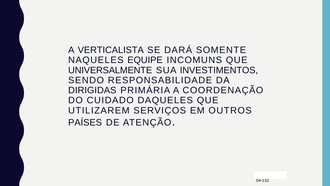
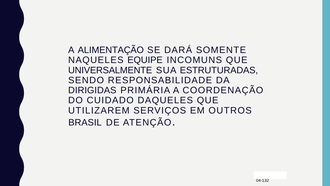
VERTICALISTA: VERTICALISTA -> ALIMENTAÇÃO (111, 50)
INVESTIMENTOS: INVESTIMENTOS -> ESTRUTURADAS (219, 70)
PAÍSES: PAÍSES -> BRASIL (85, 122)
